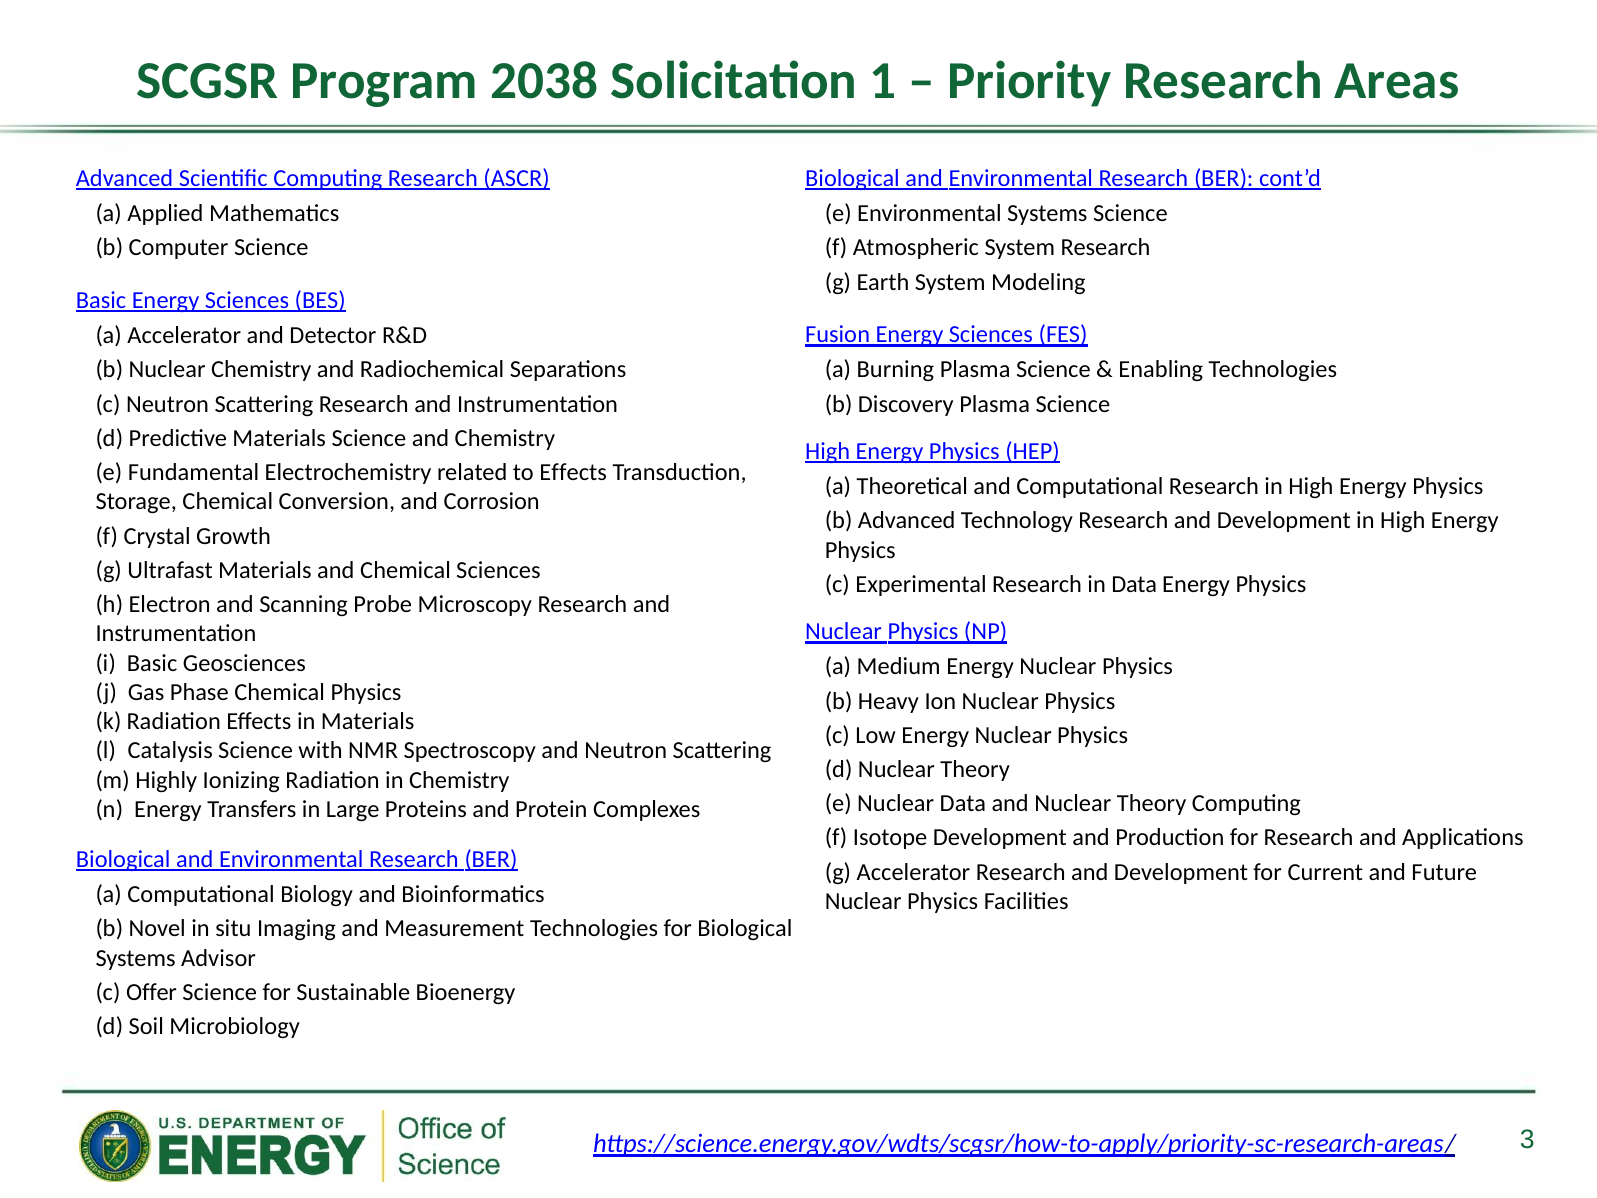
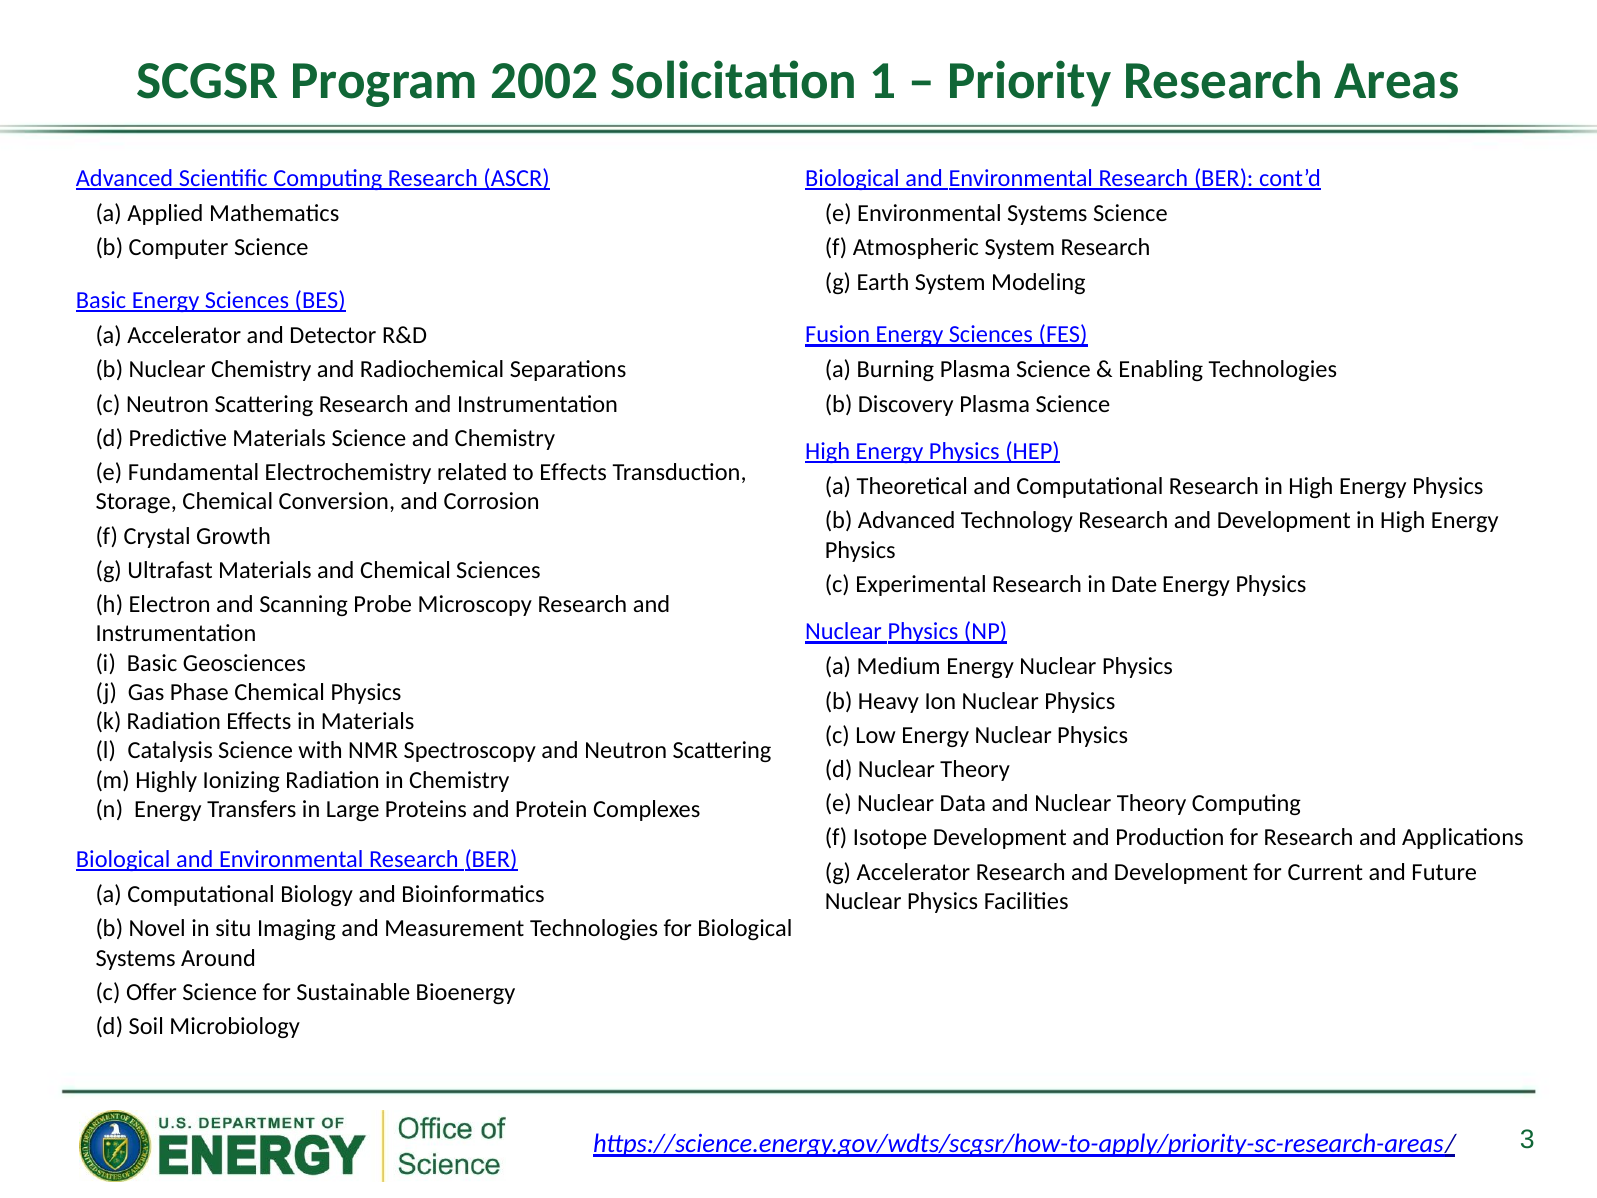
2038: 2038 -> 2002 (544, 81)
in Data: Data -> Date (1134, 584)
Advisor: Advisor -> Around (218, 958)
